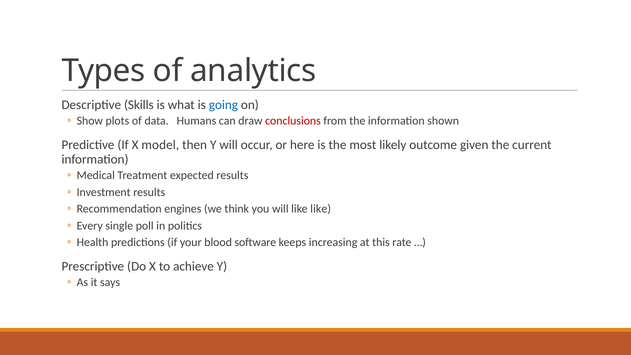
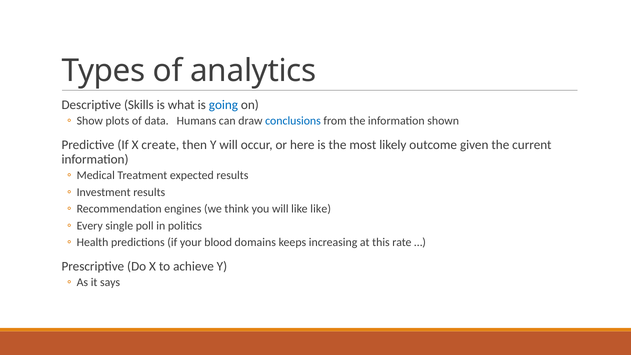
conclusions colour: red -> blue (293, 121)
model: model -> create (160, 145)
software: software -> domains (255, 242)
